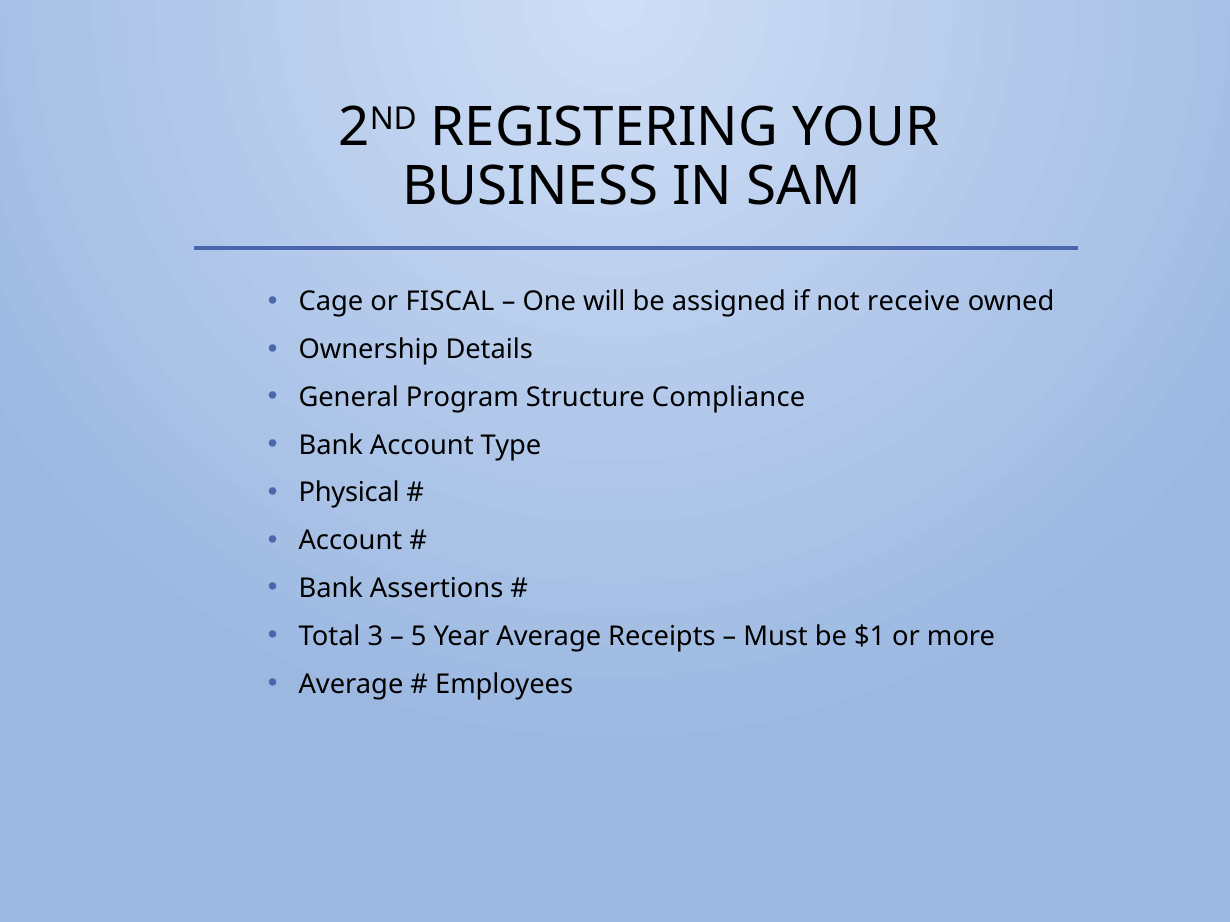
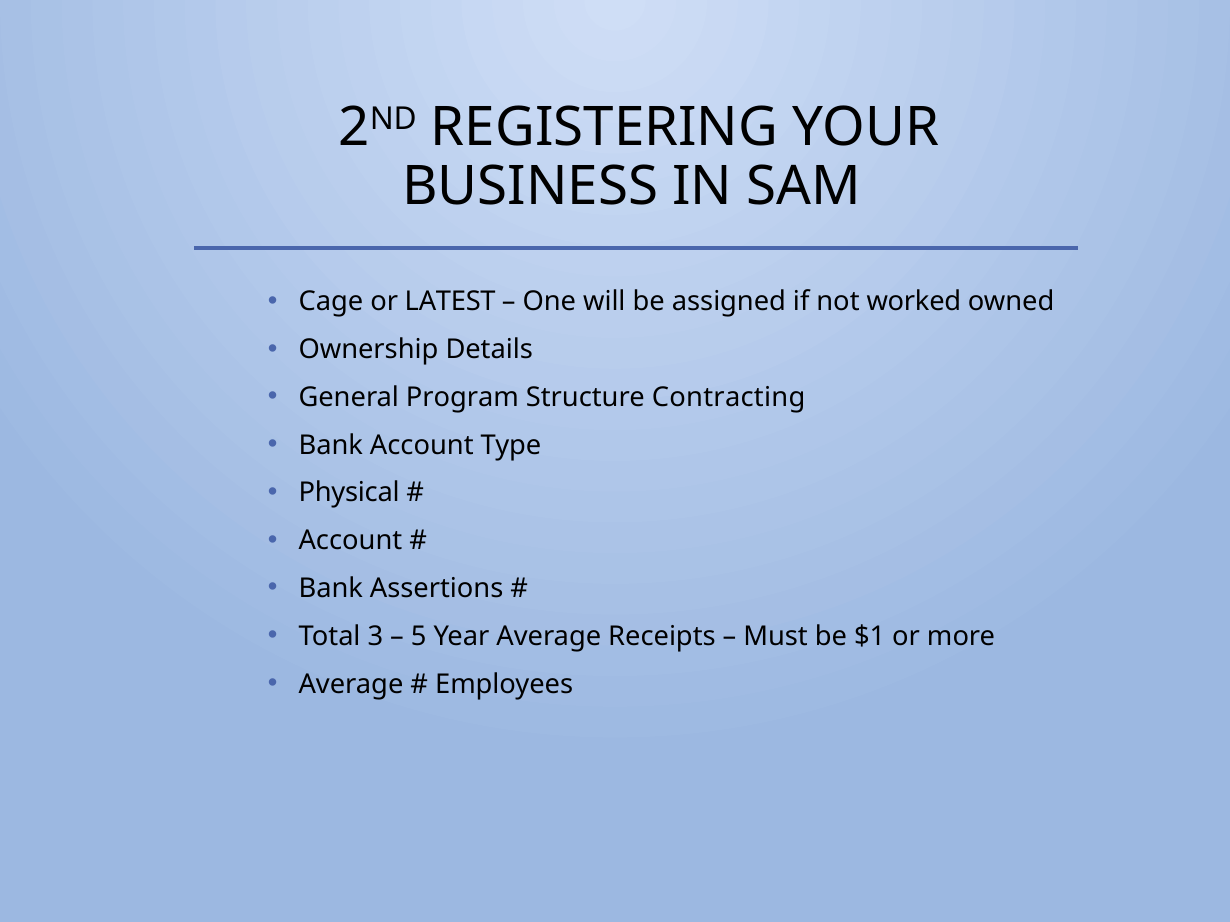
FISCAL: FISCAL -> LATEST (450, 302)
receive: receive -> worked (914, 302)
Compliance: Compliance -> Contracting (729, 398)
